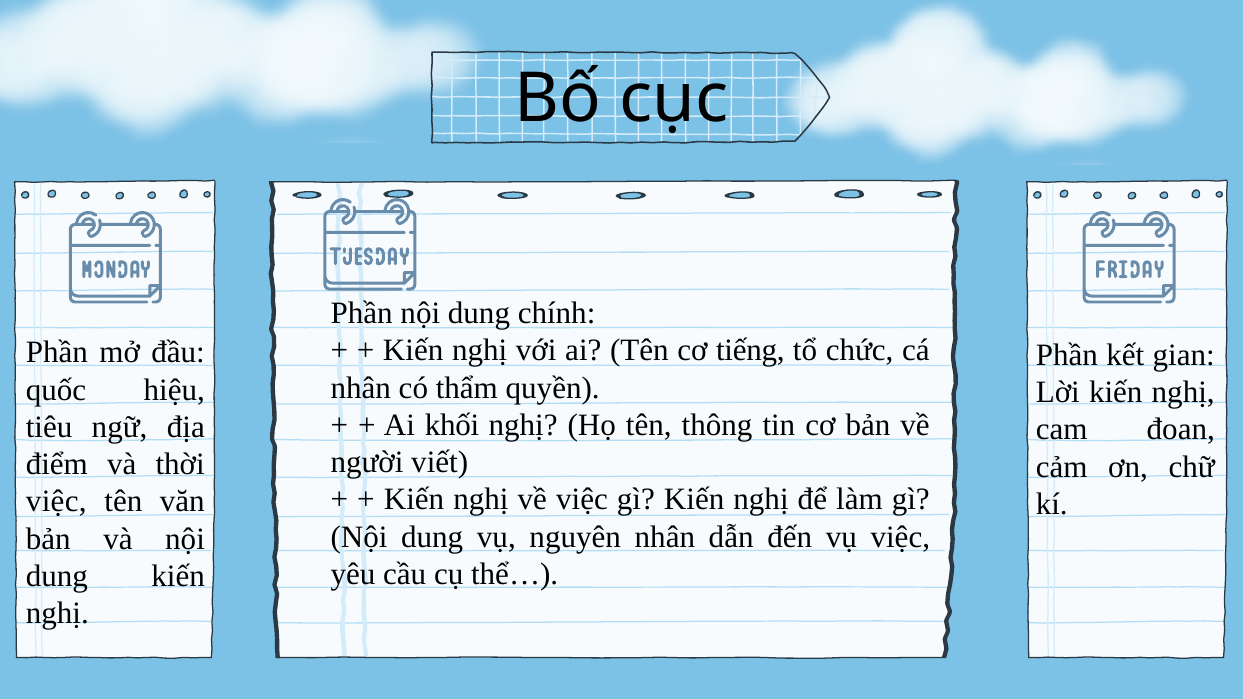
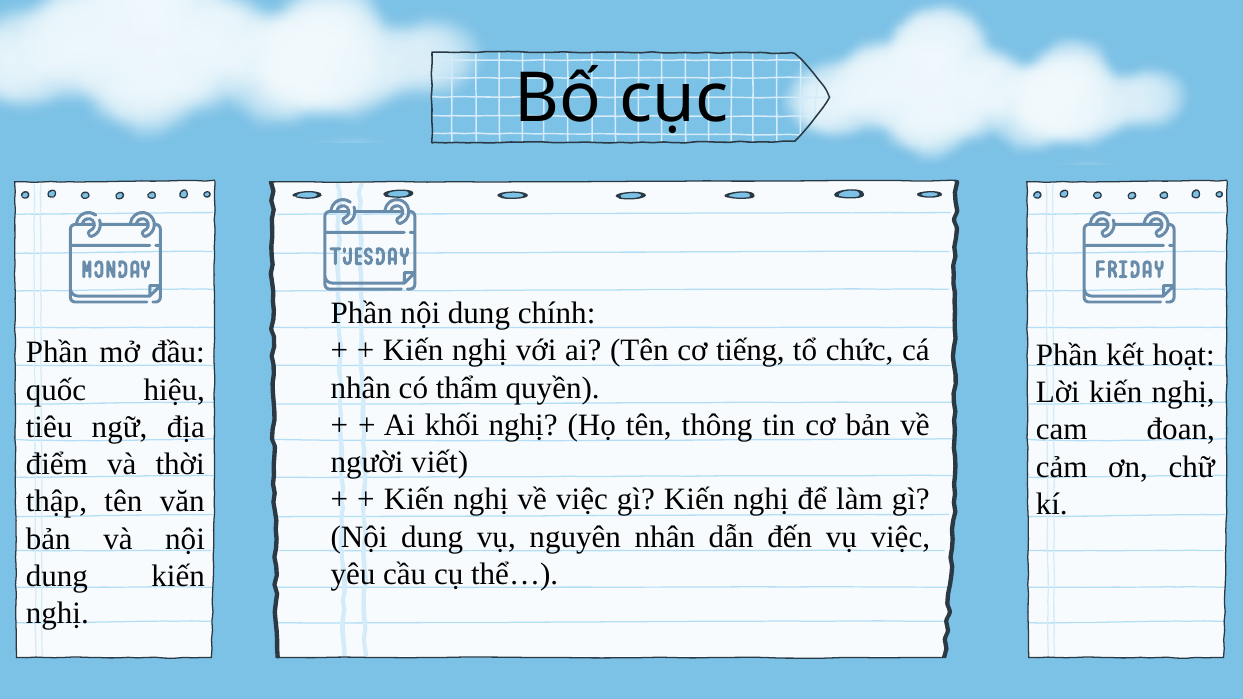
gian: gian -> hoạt (1184, 355)
việc: việc -> thập (56, 502)
